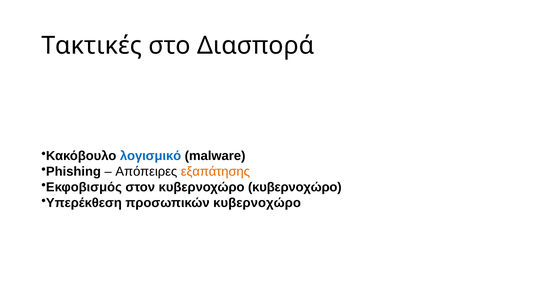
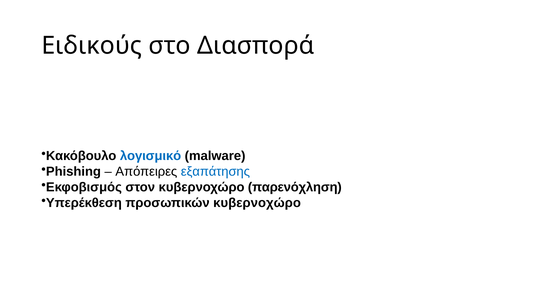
Τακτικές: Τακτικές -> Ειδικούς (92, 46)
εξαπάτησης colour: orange -> blue (215, 171)
κυβερνοχώρο κυβερνοχώρο: κυβερνοχώρο -> παρενόχληση (295, 187)
